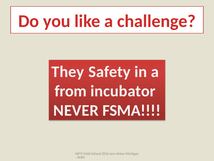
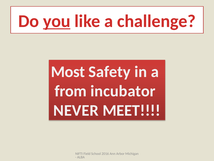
you underline: none -> present (57, 21)
They: They -> Most (68, 72)
FSMA: FSMA -> MEET (132, 110)
